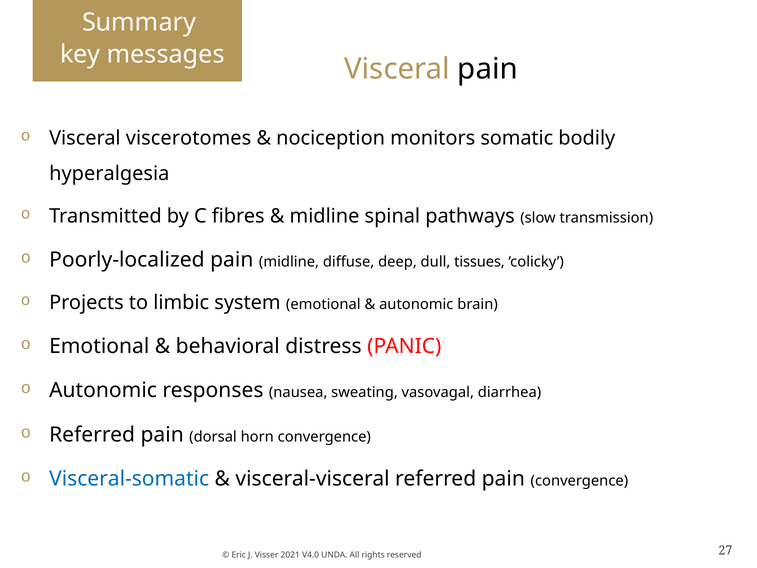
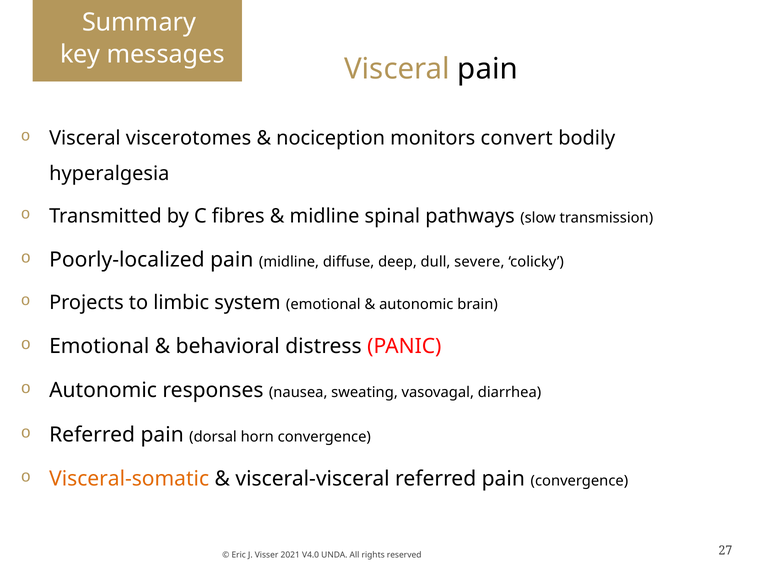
somatic: somatic -> convert (517, 138)
tissues: tissues -> severe (479, 262)
Visceral-somatic colour: blue -> orange (129, 479)
